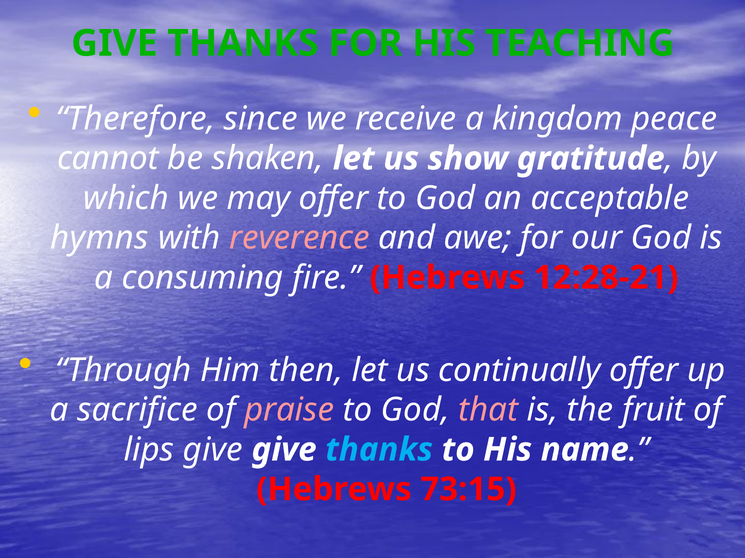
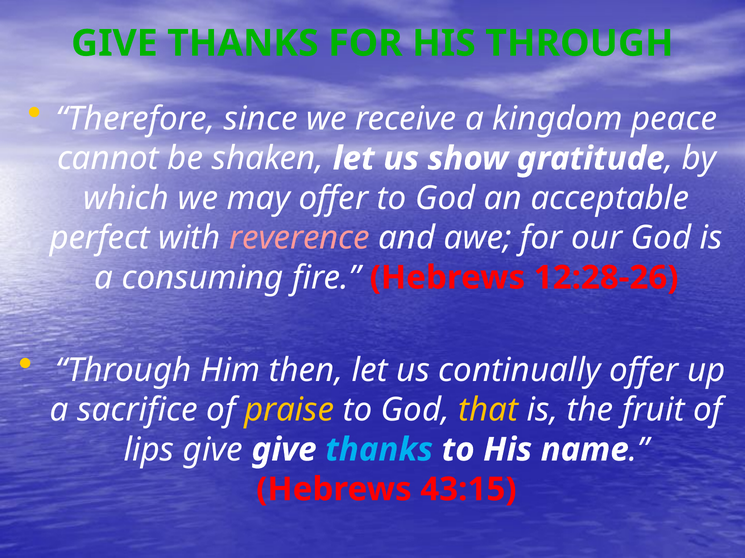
HIS TEACHING: TEACHING -> THROUGH (579, 43)
hymns: hymns -> perfect (100, 238)
12:28-21: 12:28-21 -> 12:28-26 (606, 278)
praise colour: pink -> yellow (289, 410)
that colour: pink -> yellow (488, 410)
73:15: 73:15 -> 43:15 (468, 490)
